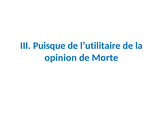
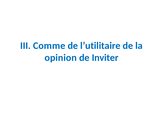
Puisque: Puisque -> Comme (49, 46)
Morte: Morte -> Inviter (105, 58)
